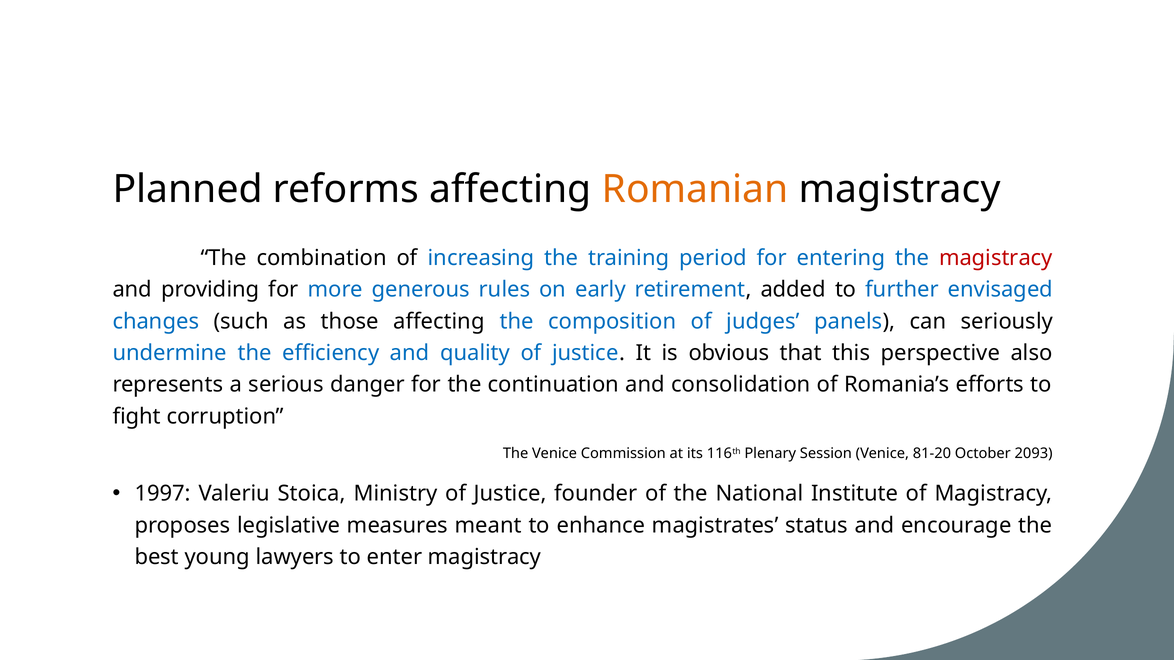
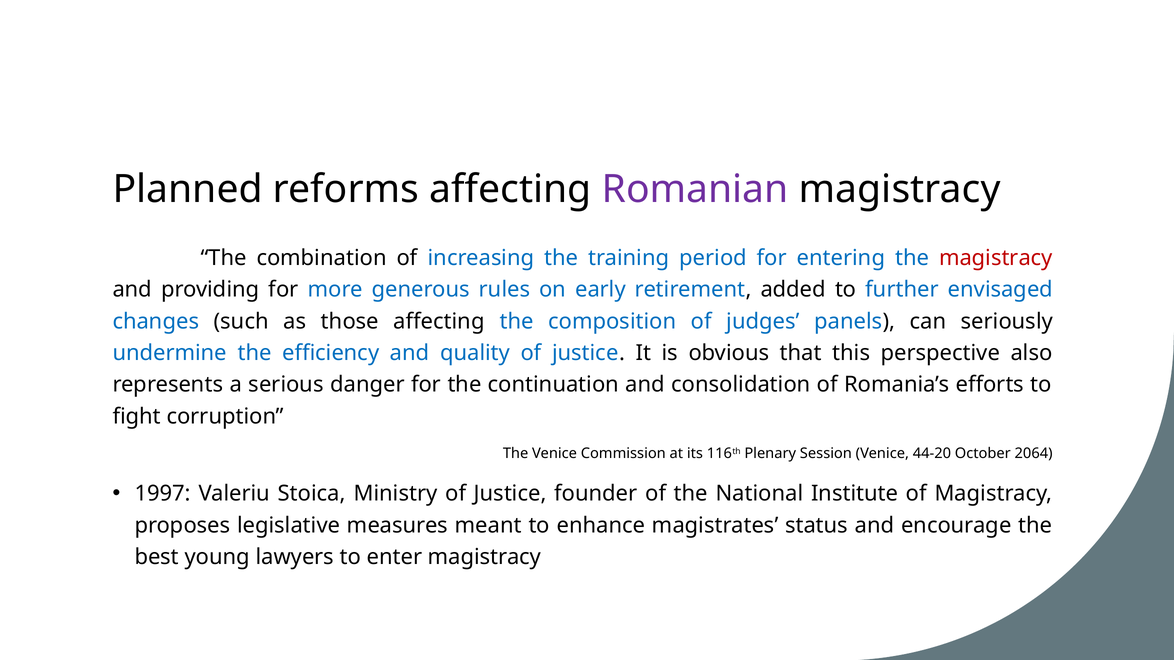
Romanian colour: orange -> purple (695, 189)
81-20: 81-20 -> 44-20 (932, 454)
2093: 2093 -> 2064 (1034, 454)
